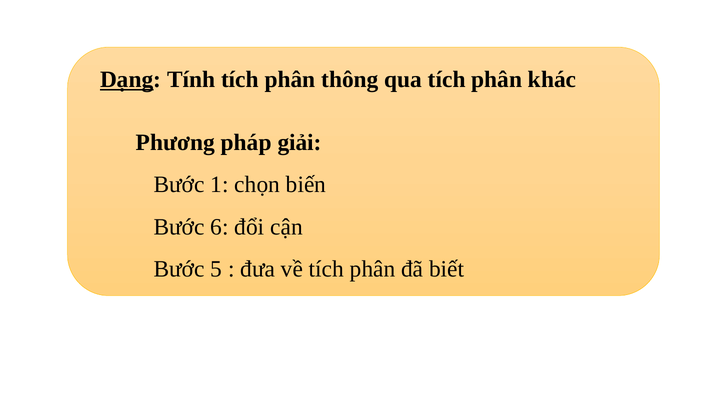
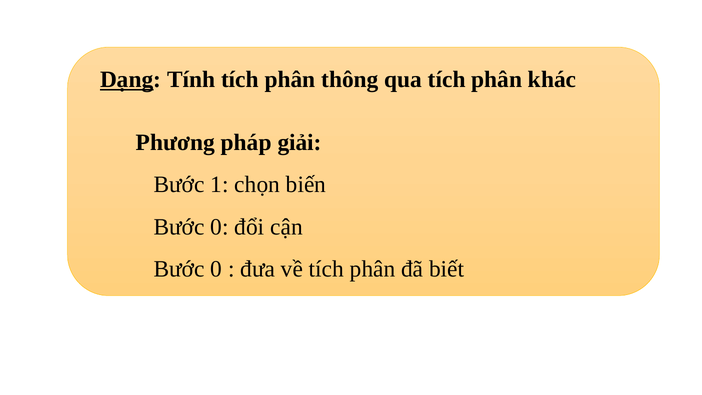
6: 6 -> 0 (220, 227)
5: 5 -> 0 (216, 269)
